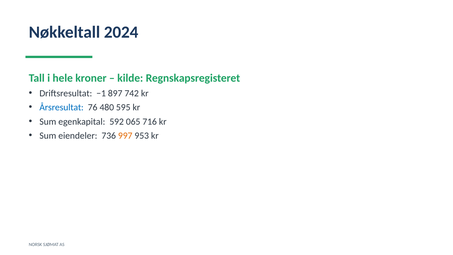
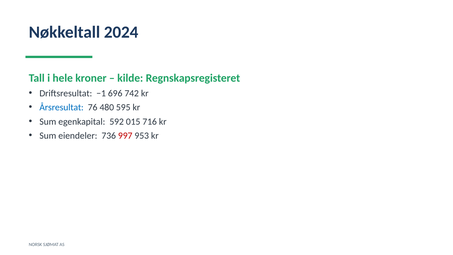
897: 897 -> 696 (115, 93)
065: 065 -> 015 (133, 121)
997 colour: orange -> red (125, 136)
